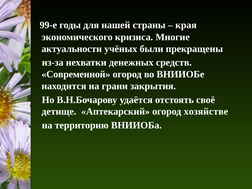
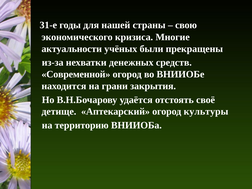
99-е: 99-е -> 31-е (48, 25)
края: края -> свою (186, 25)
хозяйстве: хозяйстве -> культуры (206, 112)
